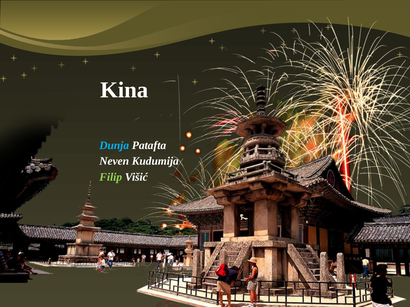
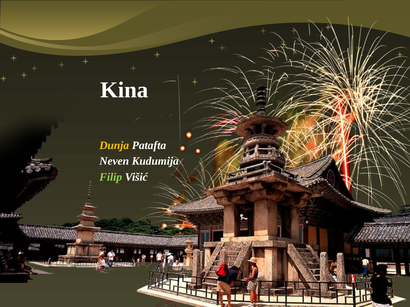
Dunja colour: light blue -> yellow (114, 146)
